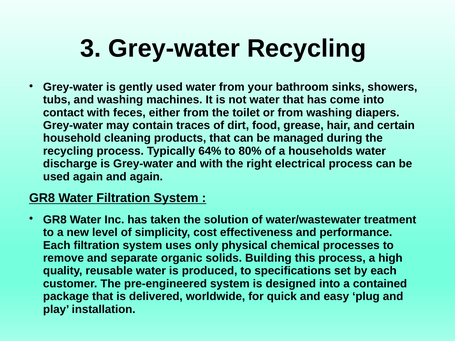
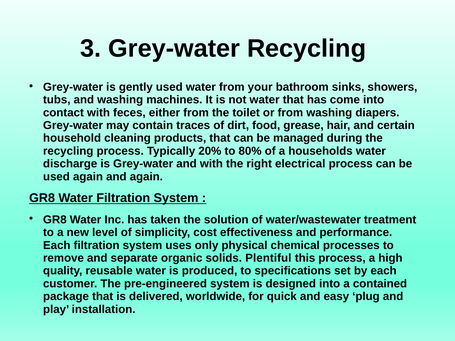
64%: 64% -> 20% (210, 151)
Building: Building -> Plentiful (268, 258)
